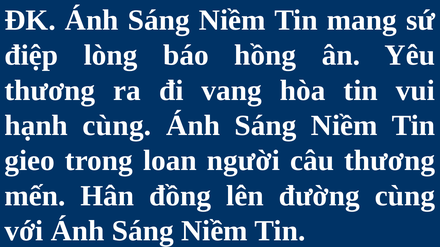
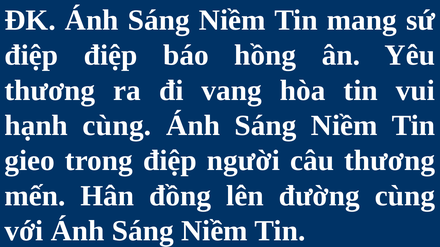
điệp lòng: lòng -> điệp (111, 55)
trong loan: loan -> điệp (170, 161)
